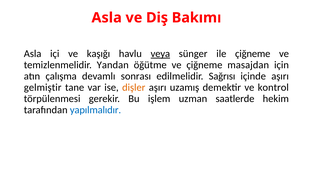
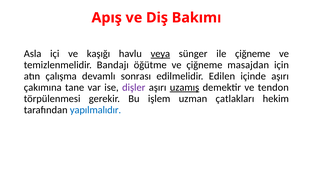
Asla: Asla -> Apış (107, 18)
Yandan: Yandan -> Bandajı (113, 65)
Sağrısı: Sağrısı -> Edilen (222, 76)
gelmiştir: gelmiştir -> çakımına (43, 87)
dişler colour: orange -> purple (134, 87)
uzamış underline: none -> present (185, 87)
kontrol: kontrol -> tendon (273, 87)
saatlerde: saatlerde -> çatlakları (235, 99)
